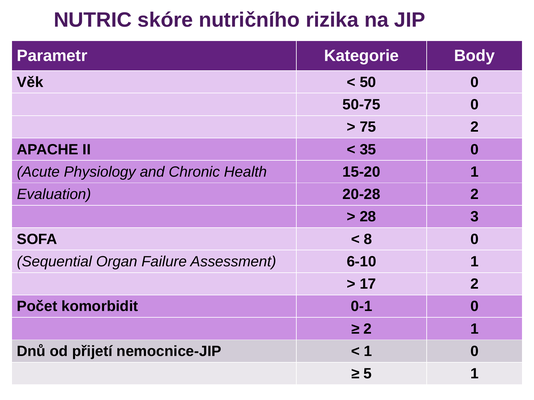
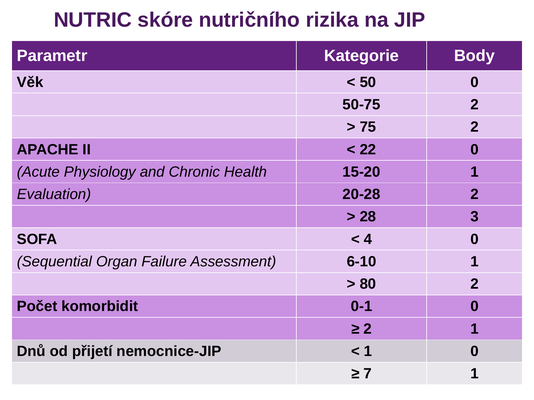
50-75 0: 0 -> 2 (475, 105)
35: 35 -> 22 (368, 150)
8: 8 -> 4 (368, 239)
17: 17 -> 80 (368, 284)
5: 5 -> 7 (368, 374)
